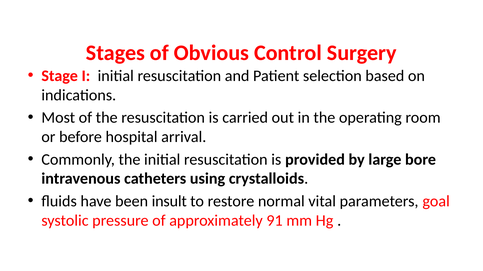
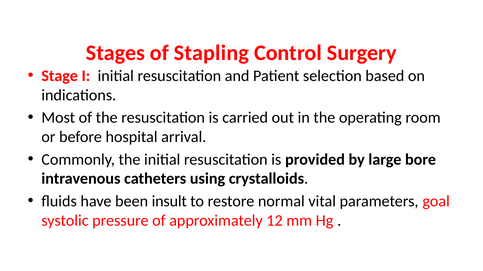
Obvious: Obvious -> Stapling (211, 53)
91: 91 -> 12 (275, 221)
